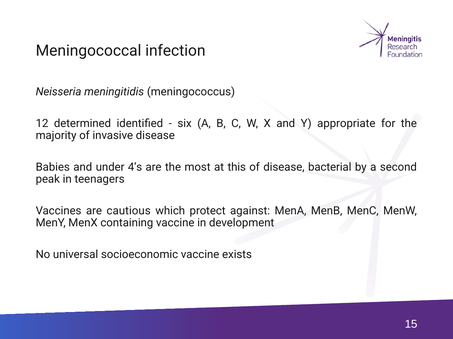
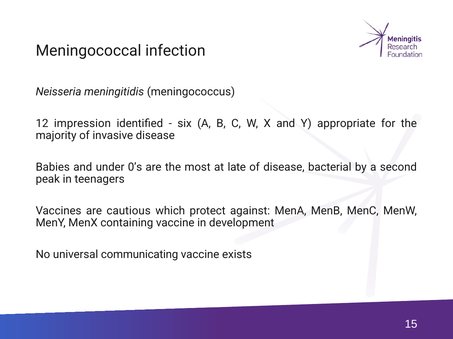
determined: determined -> impression (82, 124)
4’s: 4’s -> 0’s (135, 167)
this: this -> late (237, 167)
socioeconomic: socioeconomic -> communicating (140, 255)
